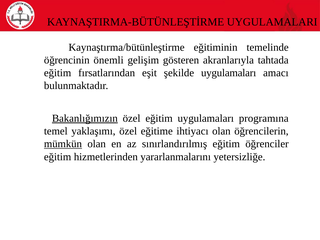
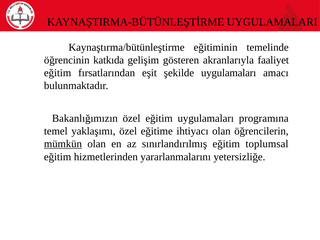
önemli: önemli -> katkıda (109, 60)
tahtada: tahtada -> faaliyet (273, 60)
Bakanlığımızın underline: present -> none (85, 118)
öğrenciler: öğrenciler -> toplumsal (267, 144)
